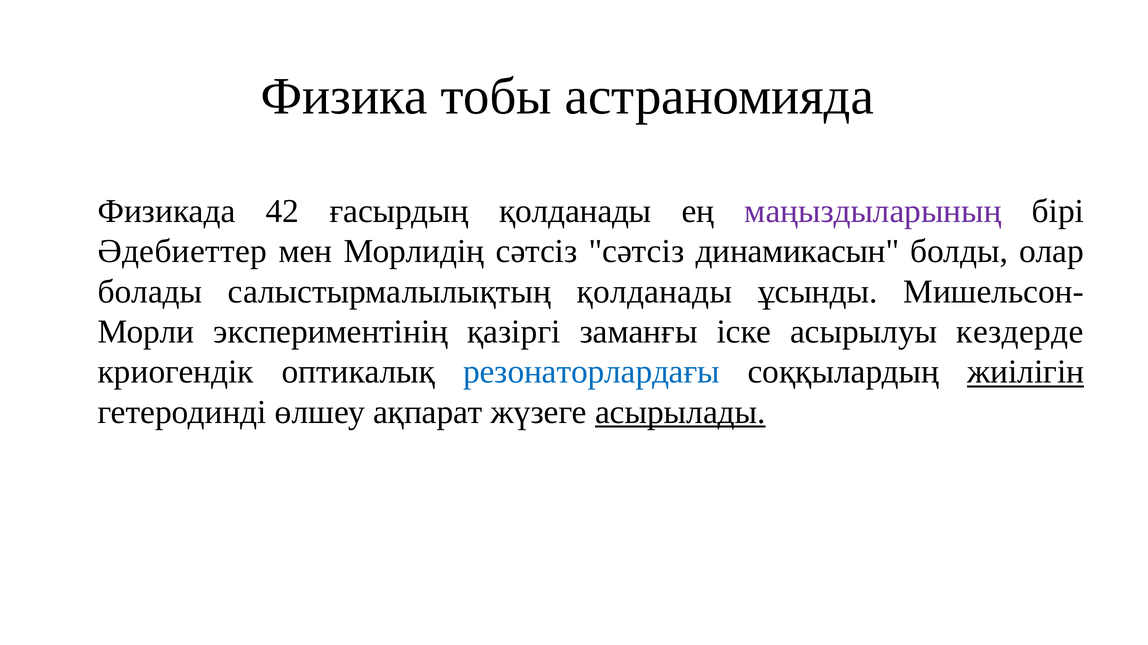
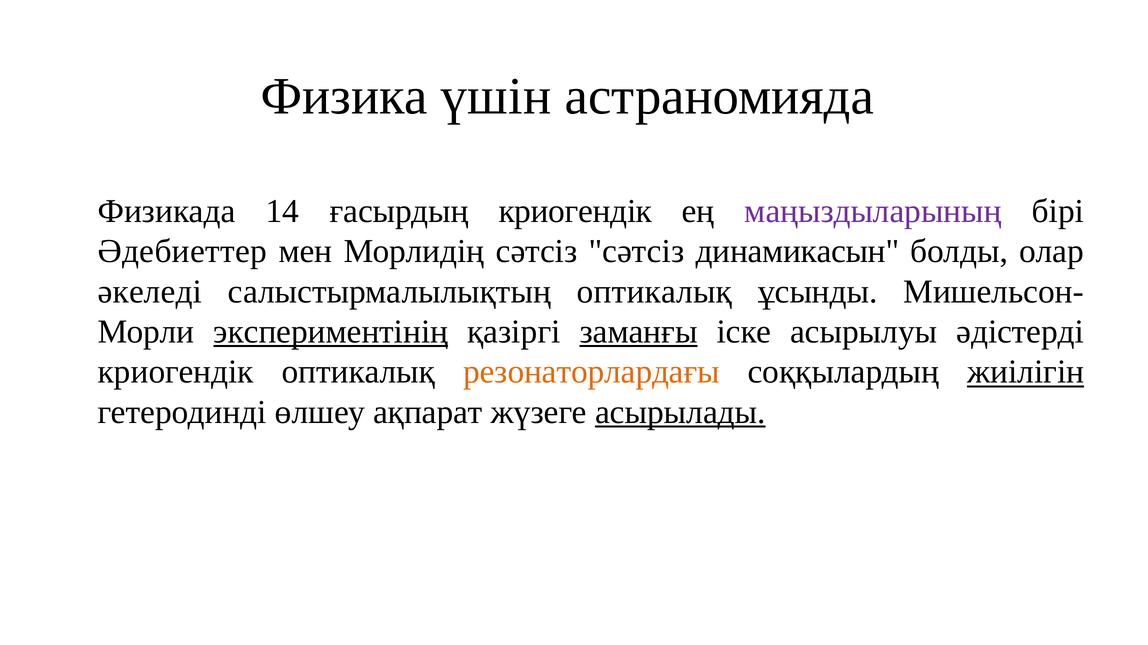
тобы: тобы -> үшін (496, 96)
42: 42 -> 14 (282, 212)
ғасырдың қолданады: қолданады -> криогендік (575, 212)
болады: болады -> әкеледі (150, 292)
салыстырмалылықтың қолданады: қолданады -> оптикалық (654, 292)
экспериментінің underline: none -> present (331, 332)
заманғы underline: none -> present (639, 332)
кездерде: кездерде -> әдістерді (1020, 332)
резонаторлардағы colour: blue -> orange (591, 372)
